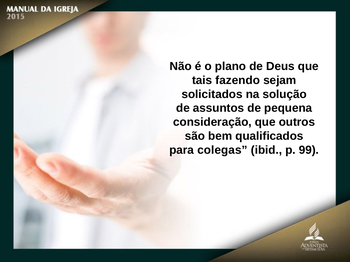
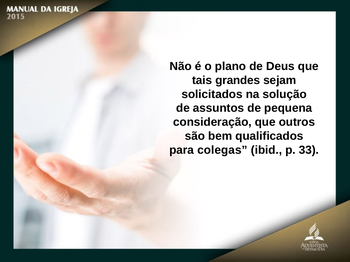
fazendo: fazendo -> grandes (238, 80)
99: 99 -> 33 (309, 150)
